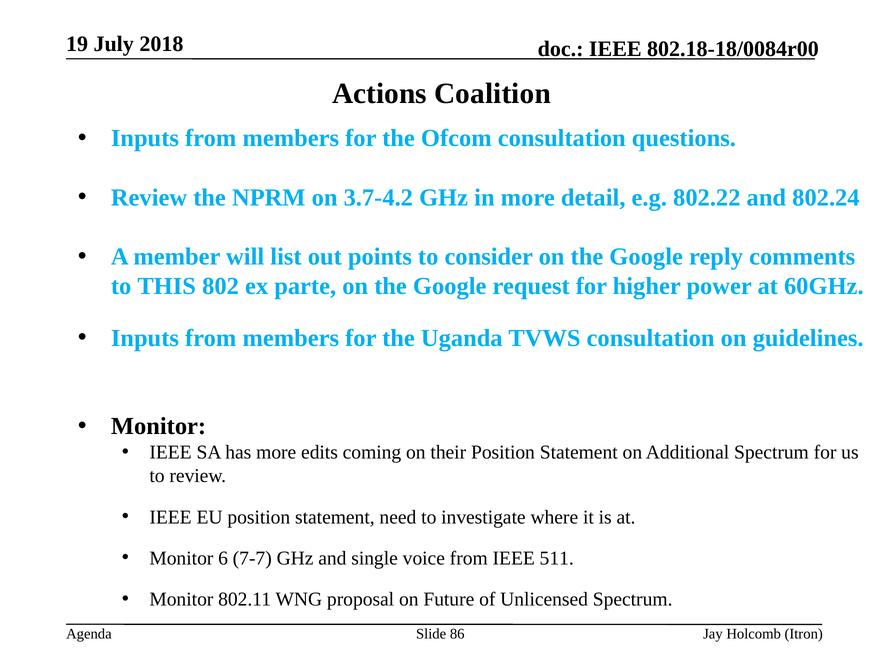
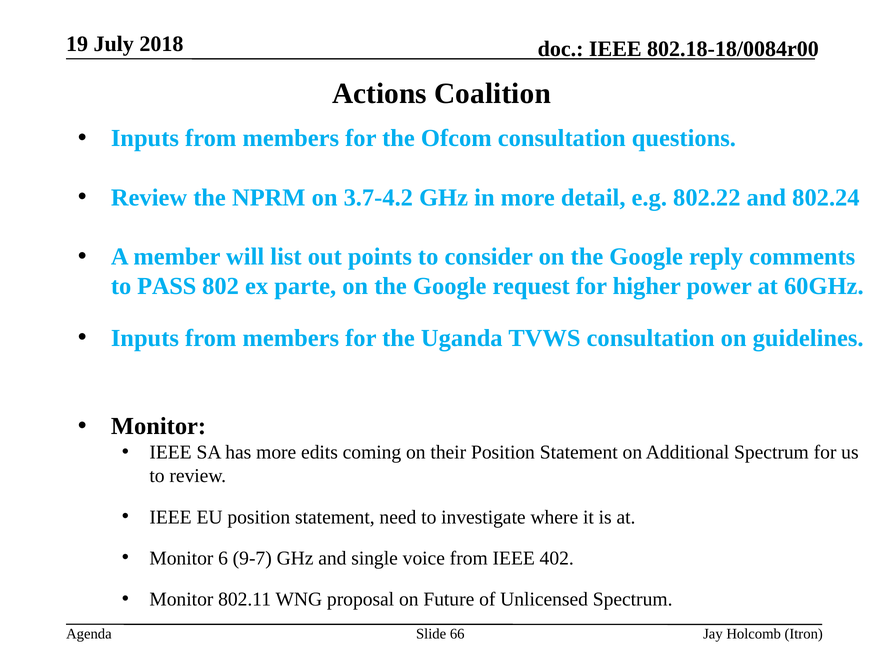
THIS: THIS -> PASS (167, 286)
7-7: 7-7 -> 9-7 (252, 558)
511: 511 -> 402 (557, 558)
86: 86 -> 66 (457, 634)
